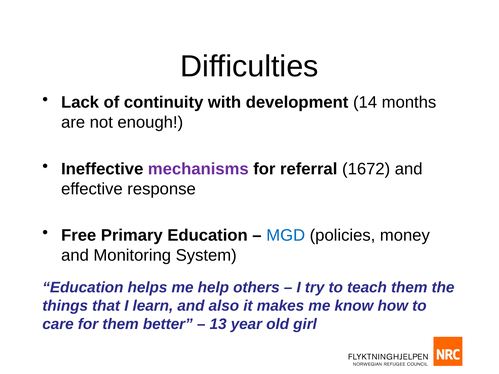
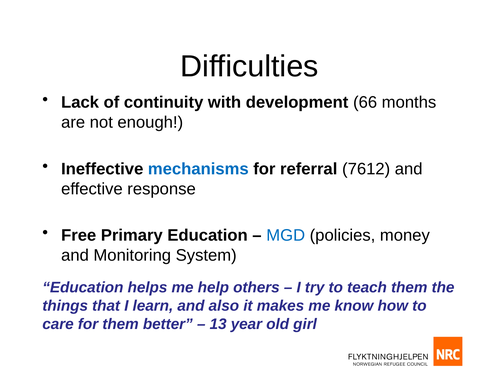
14: 14 -> 66 (365, 103)
mechanisms colour: purple -> blue (198, 169)
1672: 1672 -> 7612 (366, 169)
